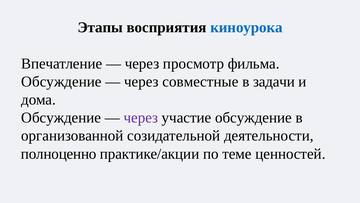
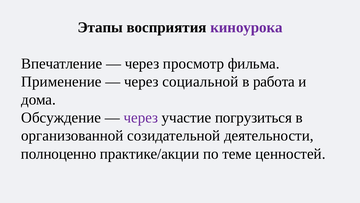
киноурока colour: blue -> purple (246, 27)
Обсуждение: Обсуждение -> Применение (61, 81)
совместные: совместные -> социальной (200, 81)
задачи: задачи -> работа (274, 81)
участие обсуждение: обсуждение -> погрузиться (253, 117)
